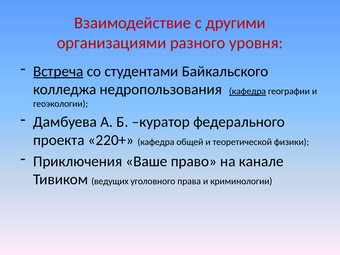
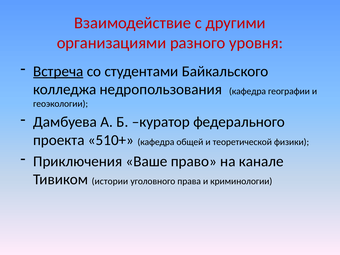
кафедра underline: present -> none (248, 91)
220+: 220+ -> 510+ (111, 140)
ведущих: ведущих -> истории (110, 181)
